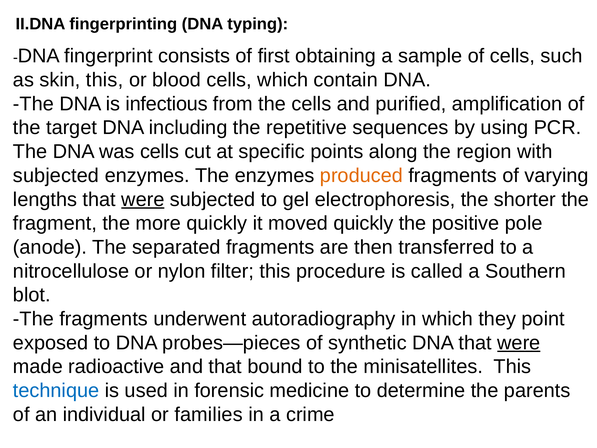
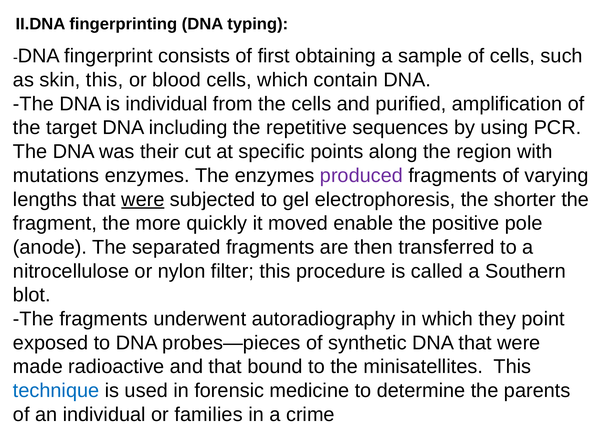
is infectious: infectious -> individual (167, 104)
was cells: cells -> their (159, 152)
subjected: subjected -> mutations (56, 175)
produced colour: orange -> purple (361, 175)
moved quickly: quickly -> enable (363, 223)
were underline: present -> none (519, 343)
